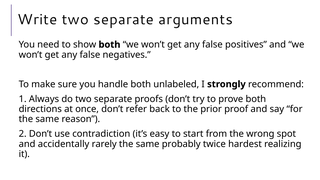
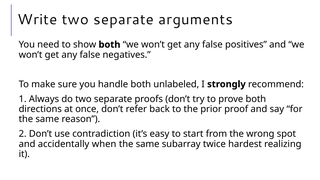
rarely: rarely -> when (104, 144)
probably: probably -> subarray (181, 144)
